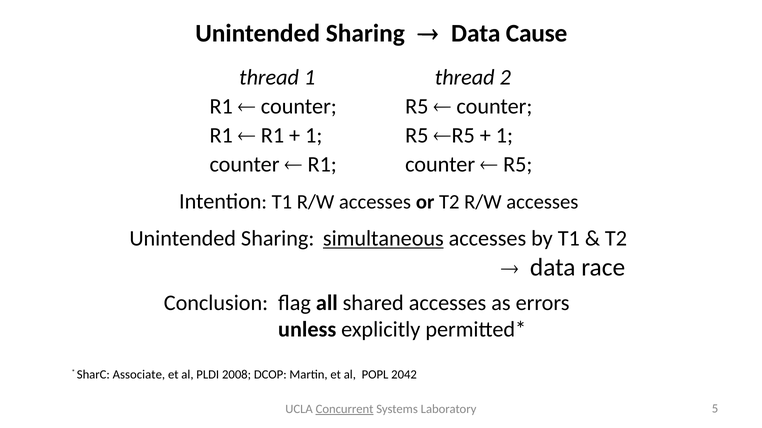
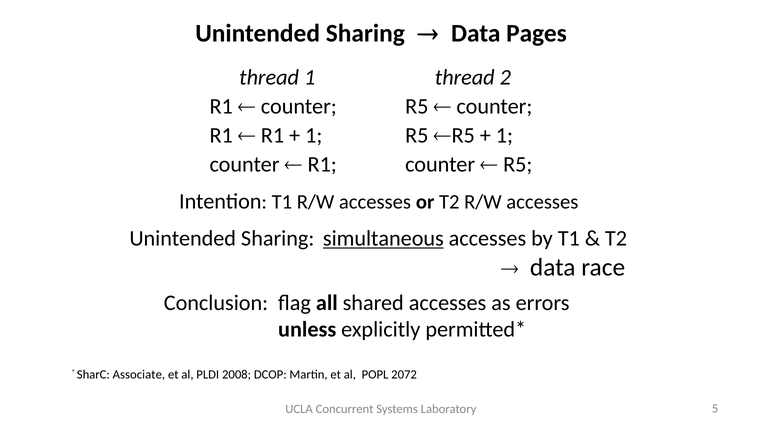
Cause: Cause -> Pages (536, 33)
2042: 2042 -> 2072 (404, 375)
Concurrent underline: present -> none (345, 410)
